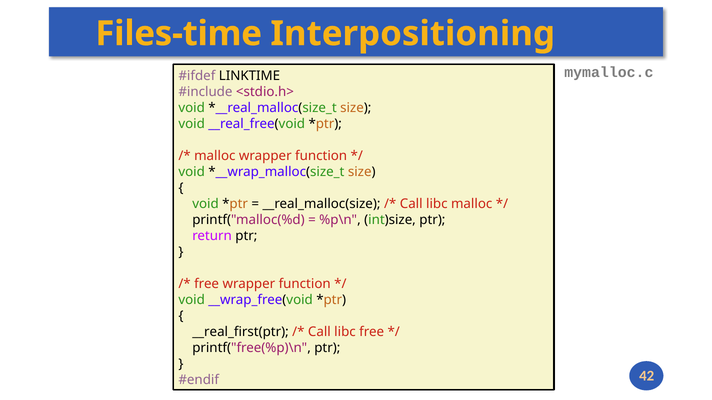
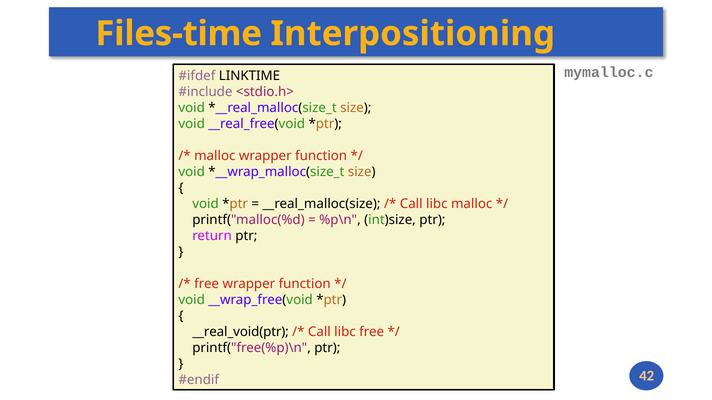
__real_first(ptr: __real_first(ptr -> __real_void(ptr (241, 332)
